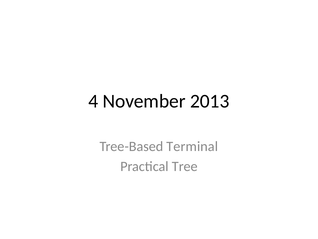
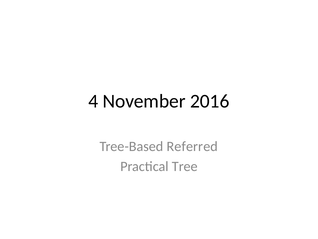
2013: 2013 -> 2016 (210, 101)
Terminal: Terminal -> Referred (192, 146)
